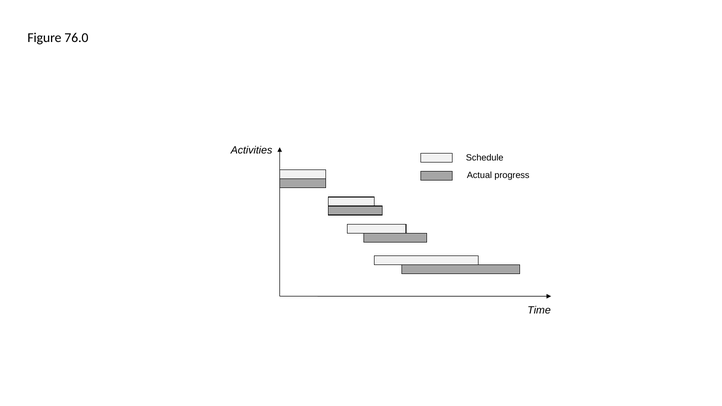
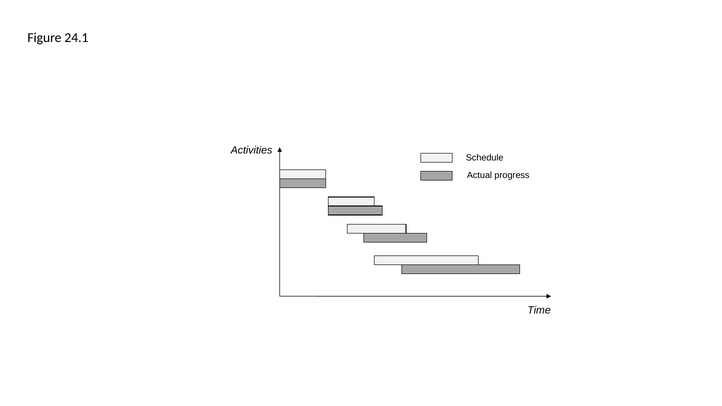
76.0: 76.0 -> 24.1 (76, 38)
